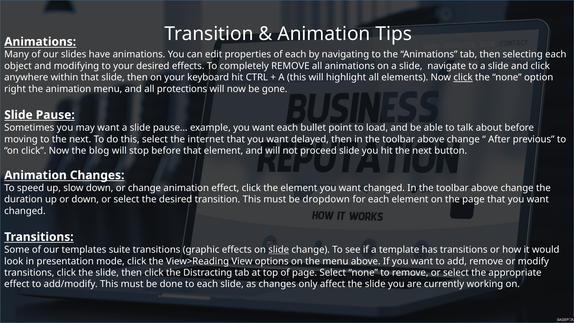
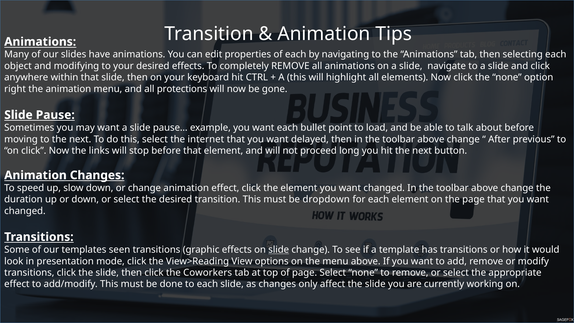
click underline: present -> none (463, 77)
blog: blog -> links (99, 151)
proceed slide: slide -> long (349, 151)
suite: suite -> seen (119, 250)
Distracting: Distracting -> Coworkers (208, 273)
